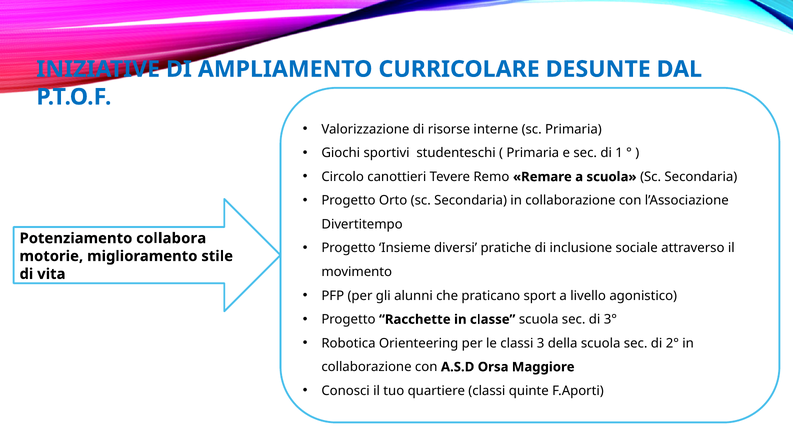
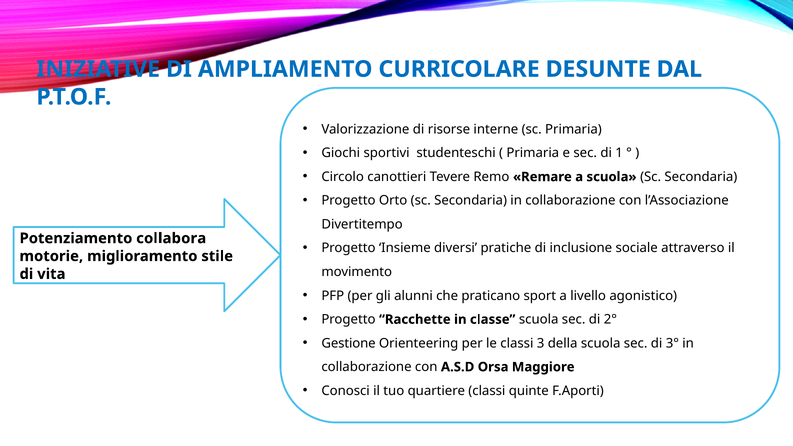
3°: 3° -> 2° (610, 319)
Robotica: Robotica -> Gestione (349, 343)
2°: 2° -> 3° (672, 343)
